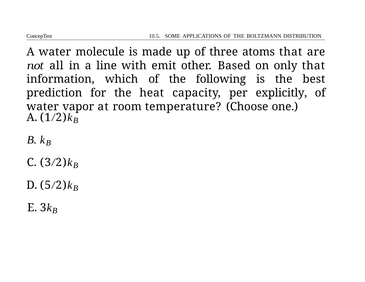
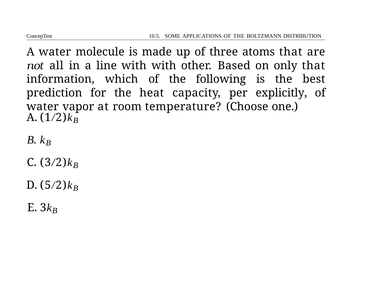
with emit: emit -> with (164, 66)
